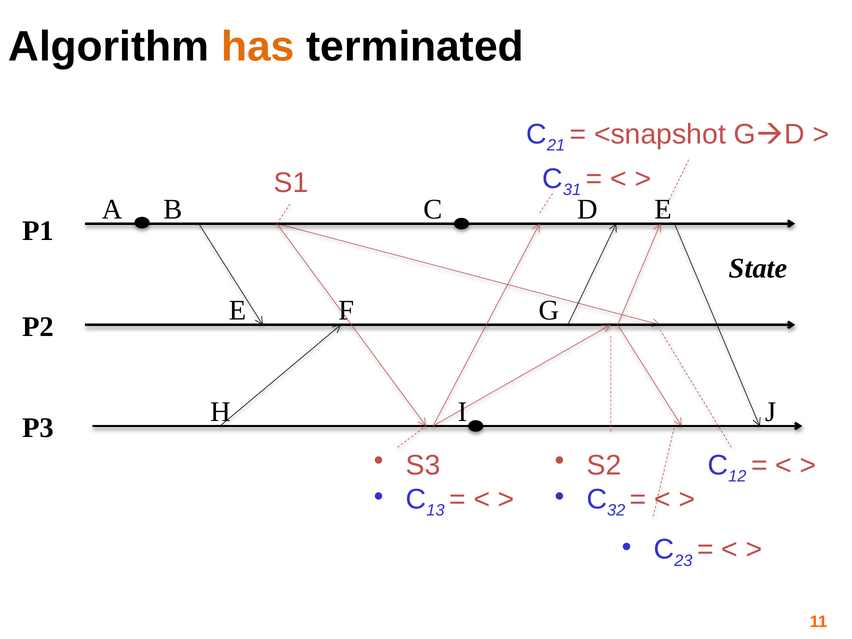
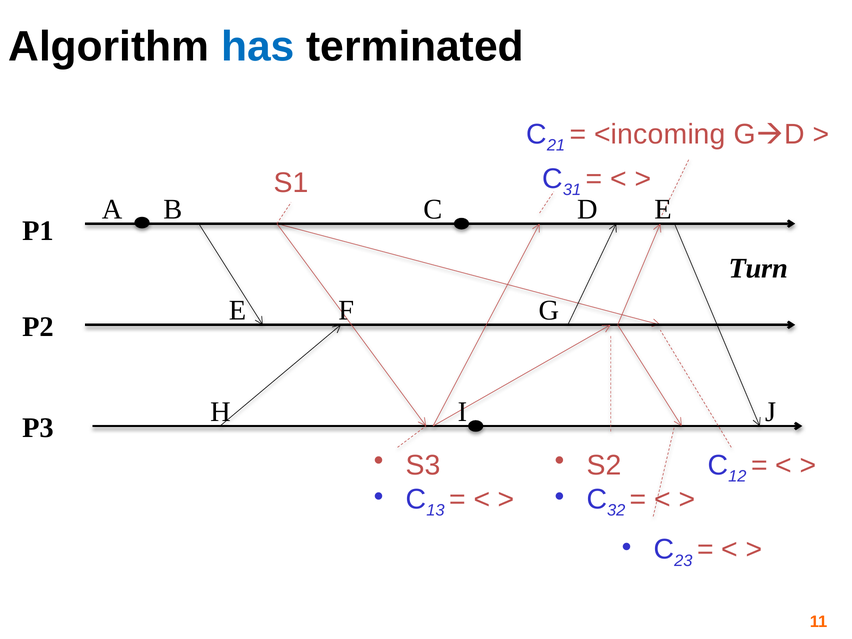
has colour: orange -> blue (258, 47)
<snapshot: <snapshot -> <incoming (660, 134)
State: State -> Turn (758, 268)
